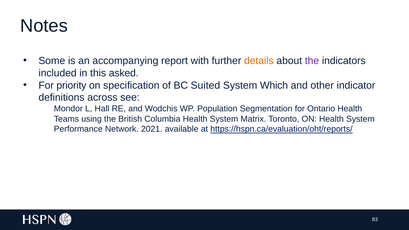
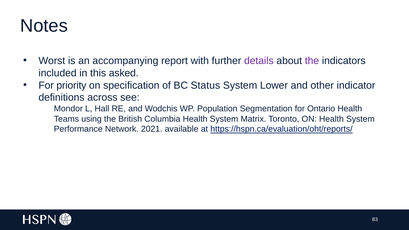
Some: Some -> Worst (52, 61)
details colour: orange -> purple (259, 61)
Suited: Suited -> Status (205, 85)
Which: Which -> Lower (274, 85)
